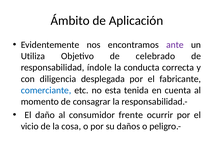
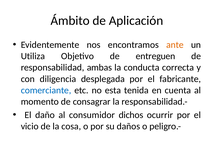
ante colour: purple -> orange (175, 45)
celebrado: celebrado -> entreguen (156, 56)
índole: índole -> ambas (99, 68)
frente: frente -> dichos (131, 115)
